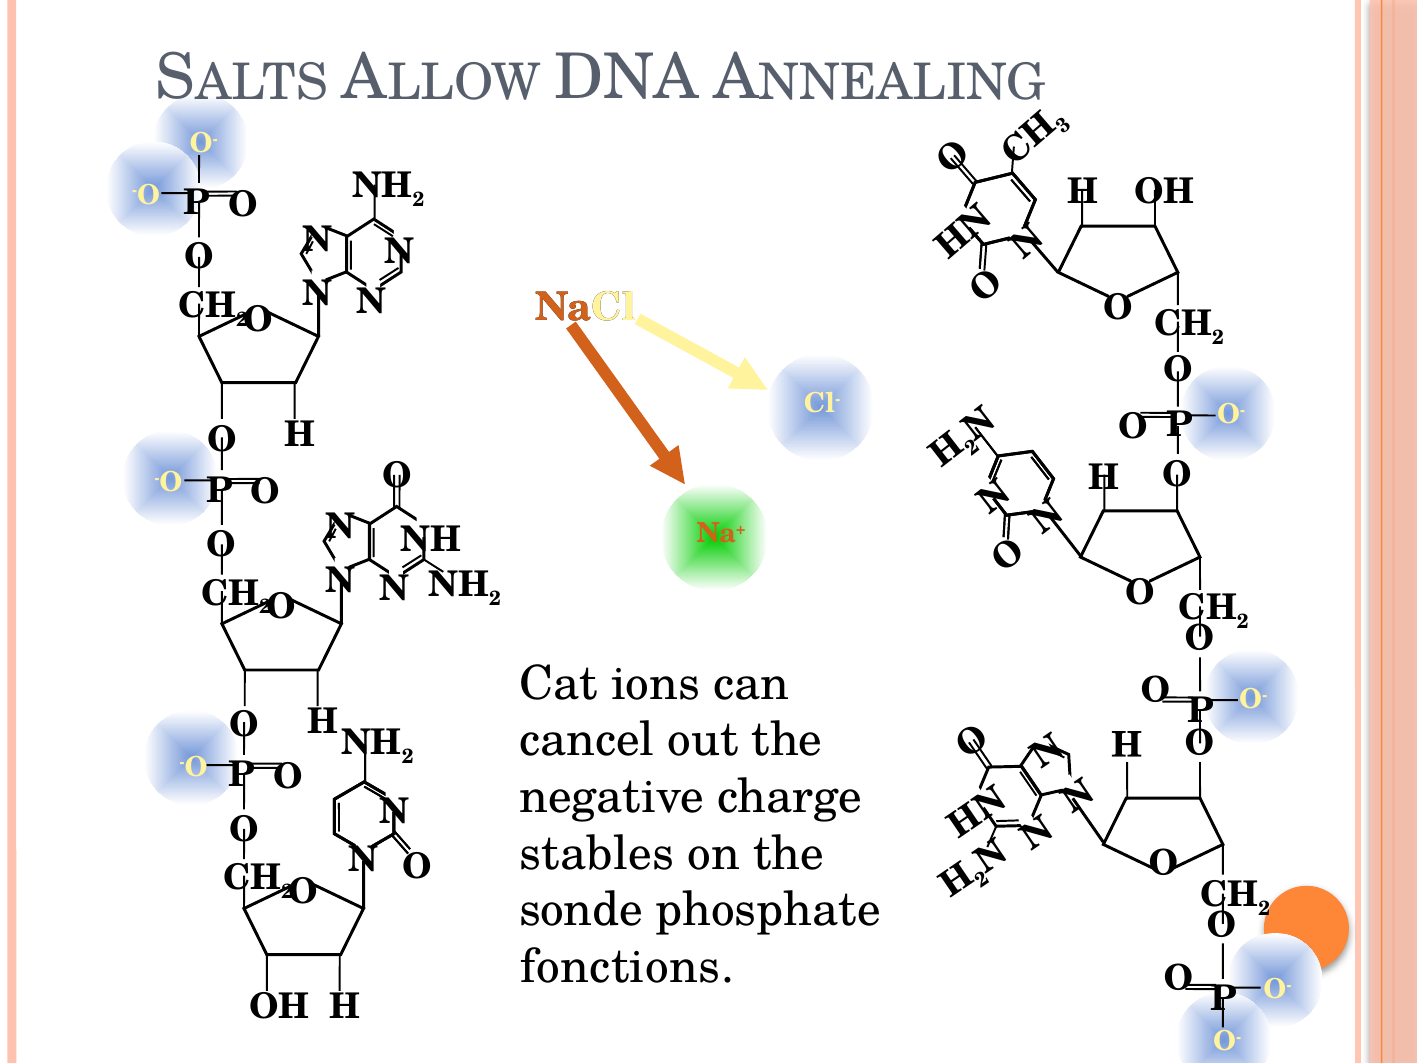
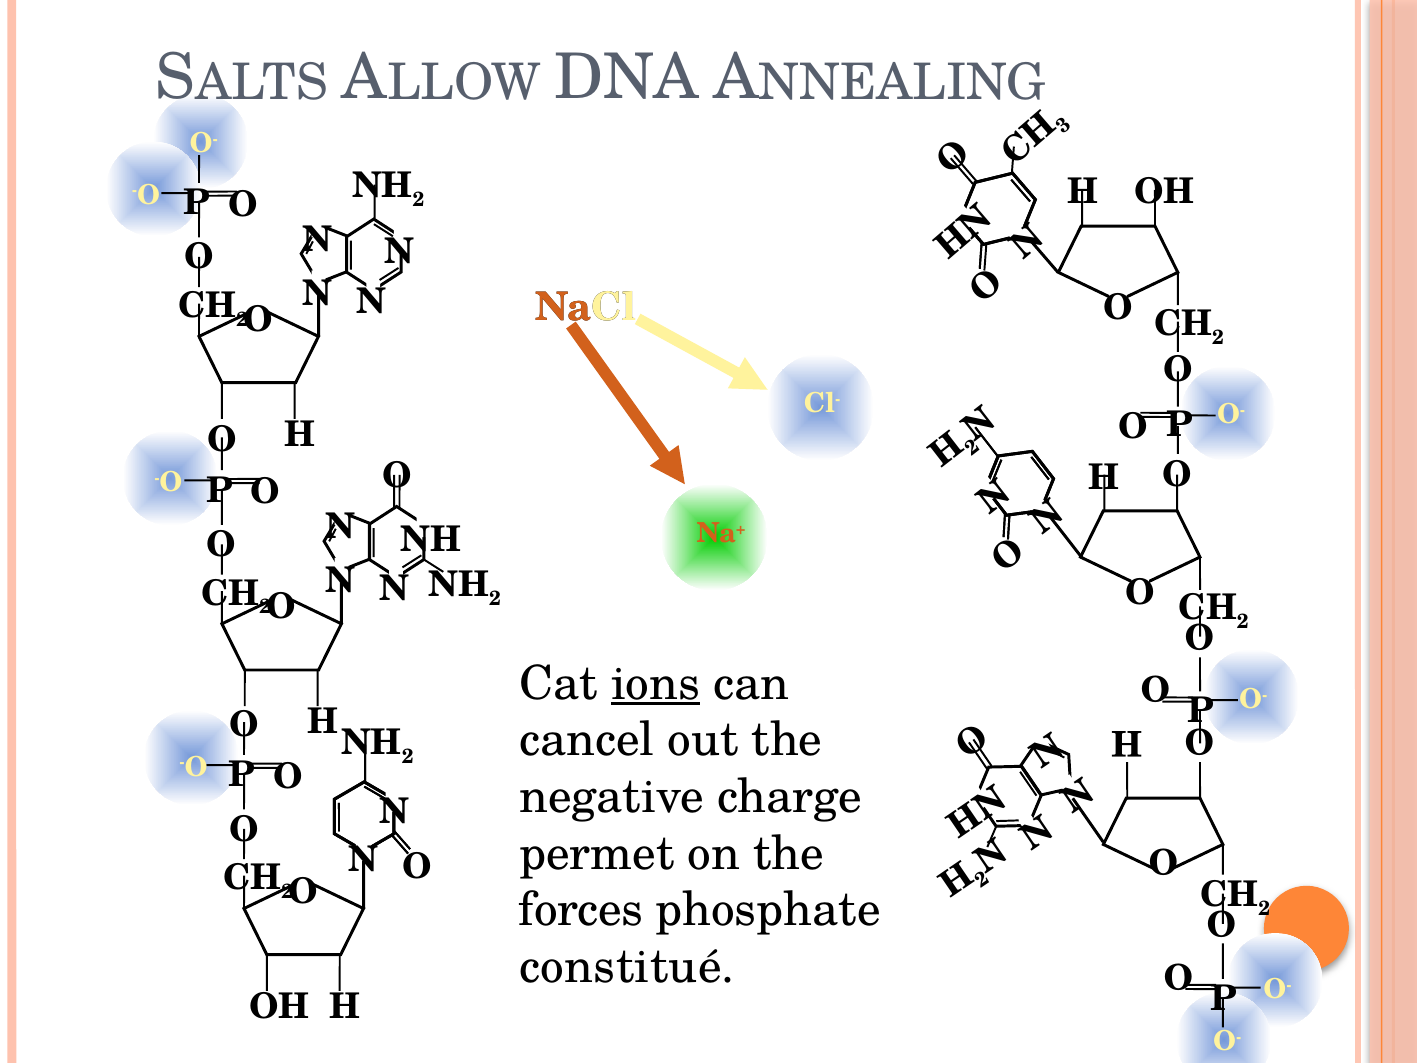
ions underline: none -> present (656, 683)
stables: stables -> permet (597, 853)
sonde: sonde -> forces (581, 910)
fonctions: fonctions -> constitué (627, 967)
